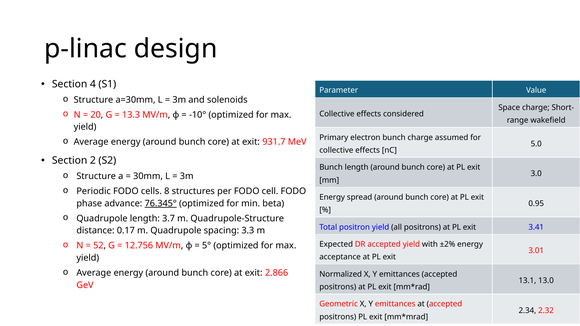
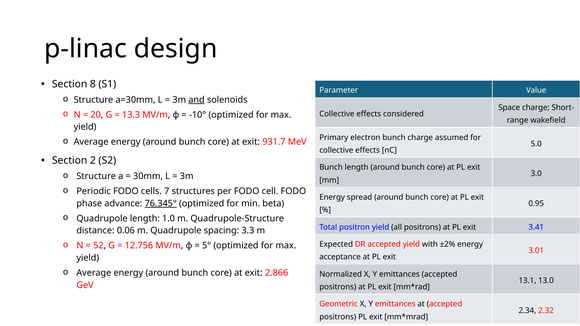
4: 4 -> 8 (93, 84)
and underline: none -> present (197, 100)
8: 8 -> 7 (167, 191)
3.7: 3.7 -> 1.0 (169, 219)
0.17: 0.17 -> 0.06 (126, 231)
